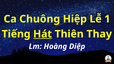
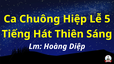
1: 1 -> 5 (107, 19)
Hát underline: present -> none (43, 34)
Thay: Thay -> Sáng (99, 34)
